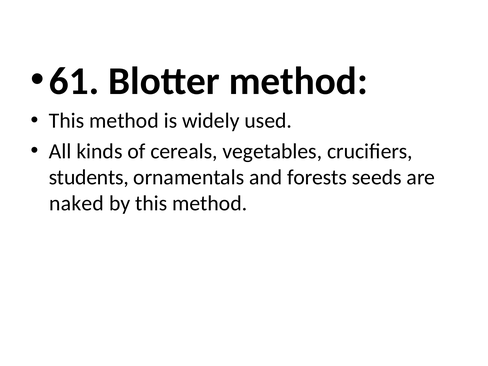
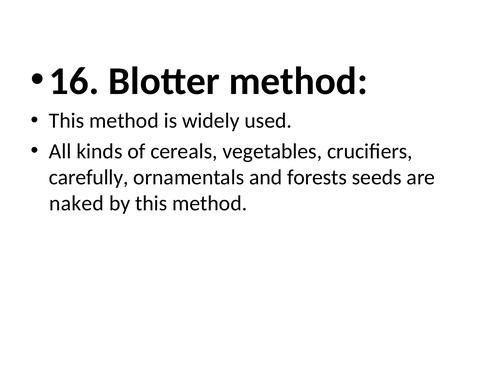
61: 61 -> 16 (74, 81)
students: students -> carefully (89, 177)
